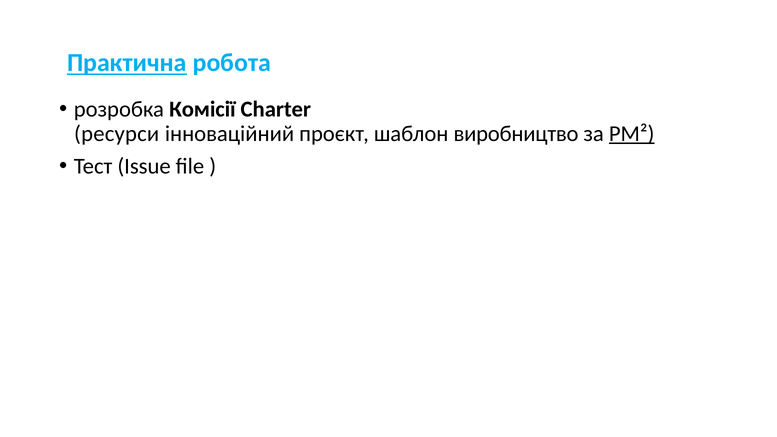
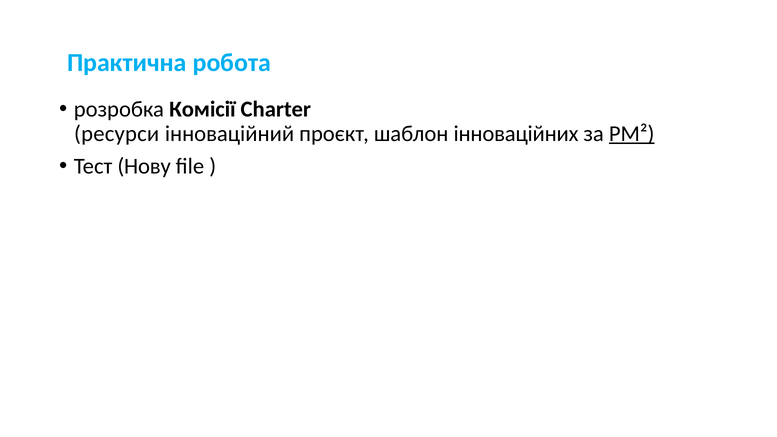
Практична underline: present -> none (127, 63)
виробництво: виробництво -> інноваційних (516, 134)
Issue: Issue -> Нову (144, 166)
